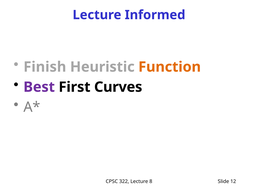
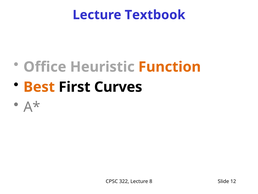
Informed: Informed -> Textbook (155, 15)
Finish: Finish -> Office (45, 67)
Best colour: purple -> orange (39, 87)
